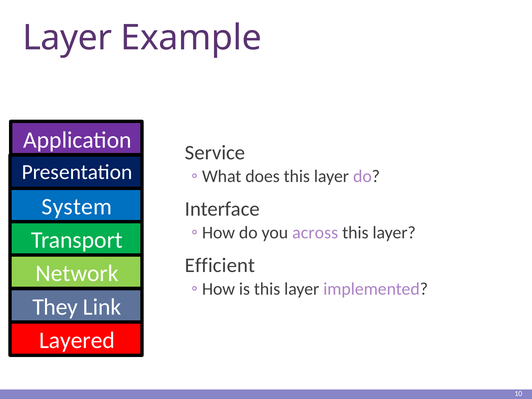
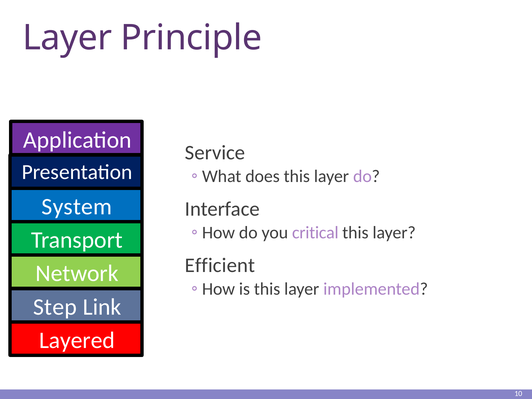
Example: Example -> Principle (191, 38)
across: across -> critical (315, 233)
They: They -> Step (55, 307)
